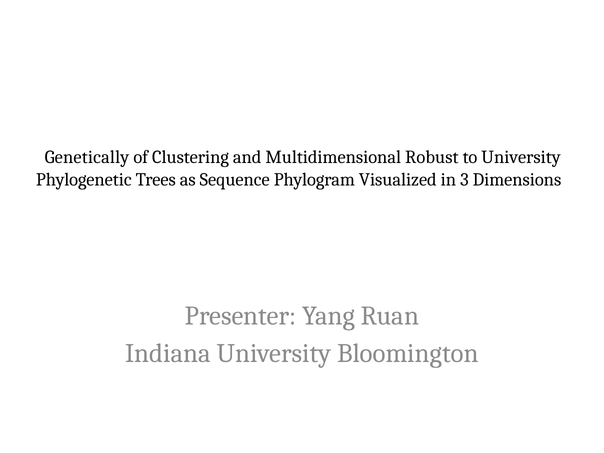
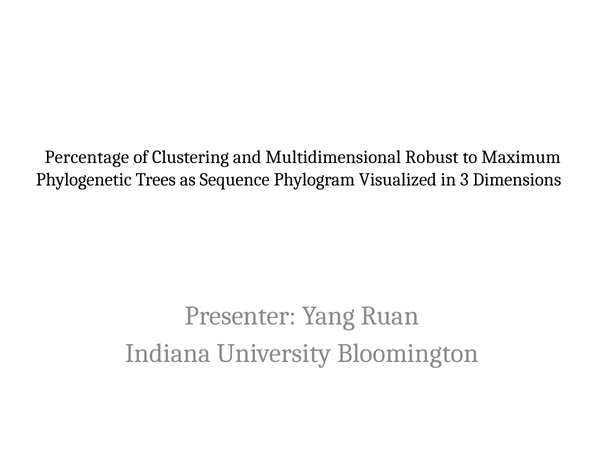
Genetically: Genetically -> Percentage (87, 157)
to University: University -> Maximum (521, 157)
